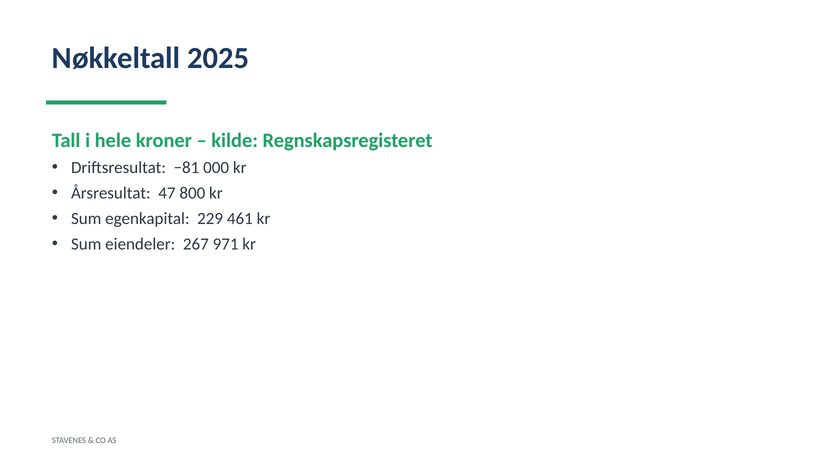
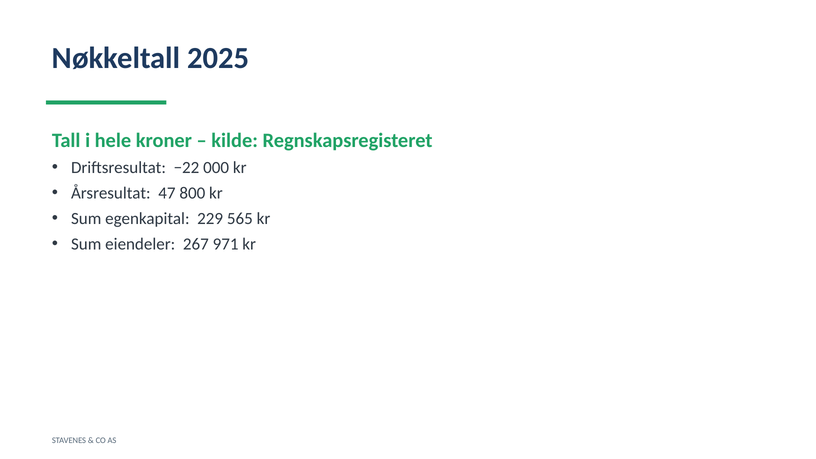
−81: −81 -> −22 (186, 168)
461: 461 -> 565 (240, 219)
